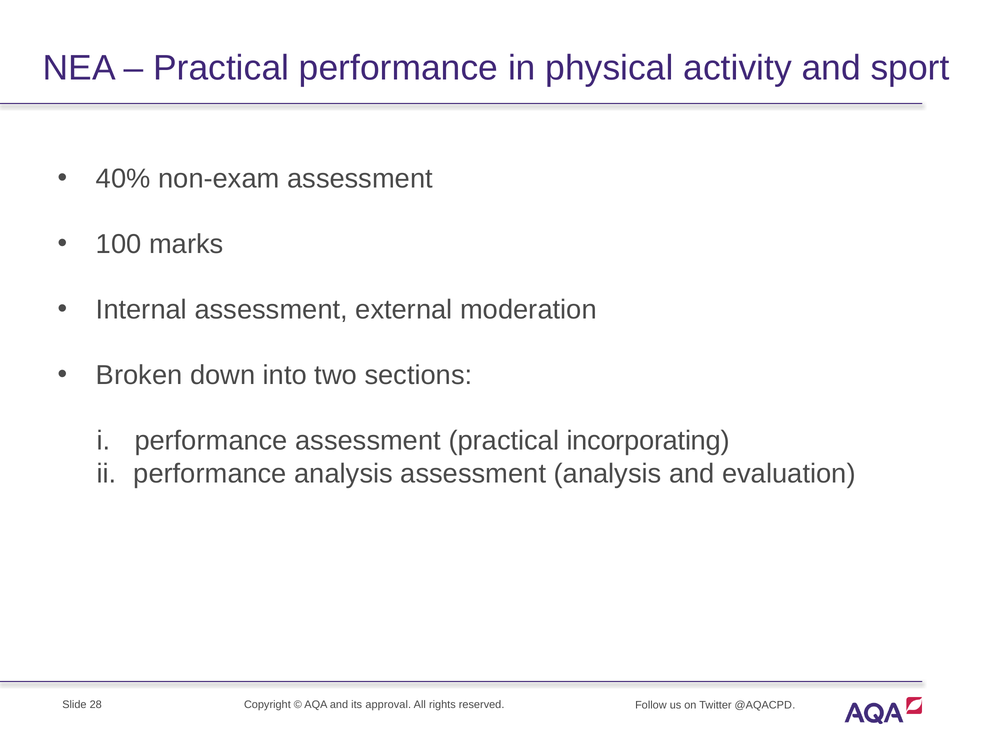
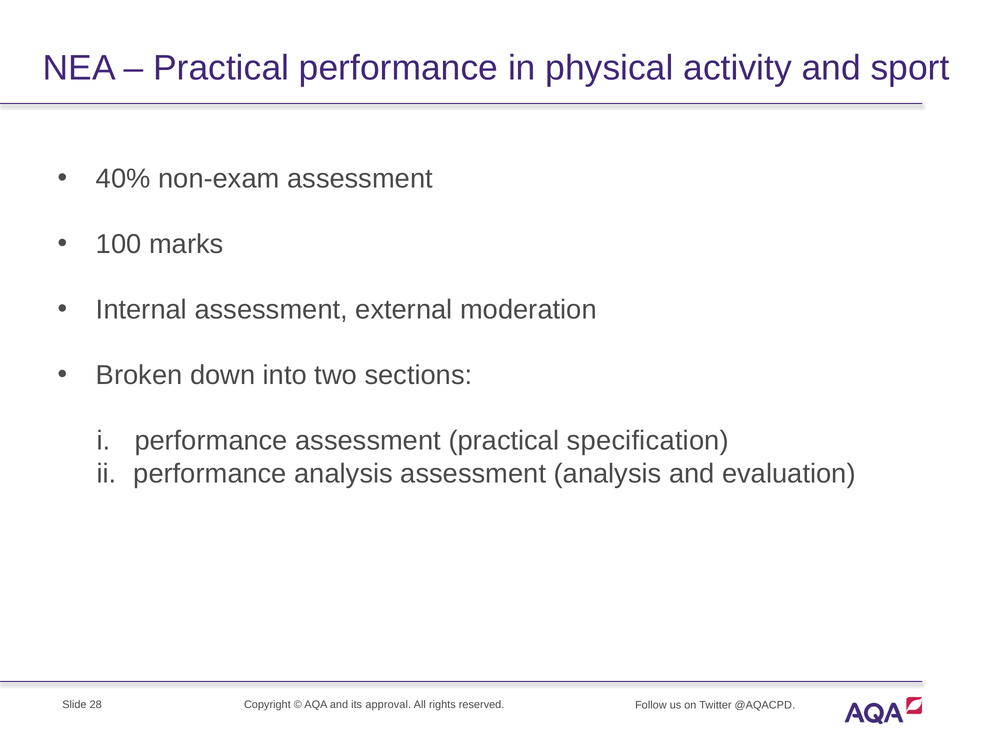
incorporating: incorporating -> specification (648, 441)
